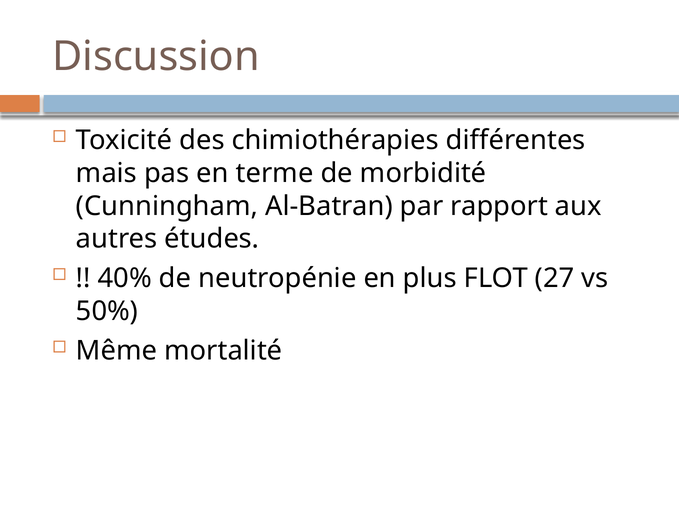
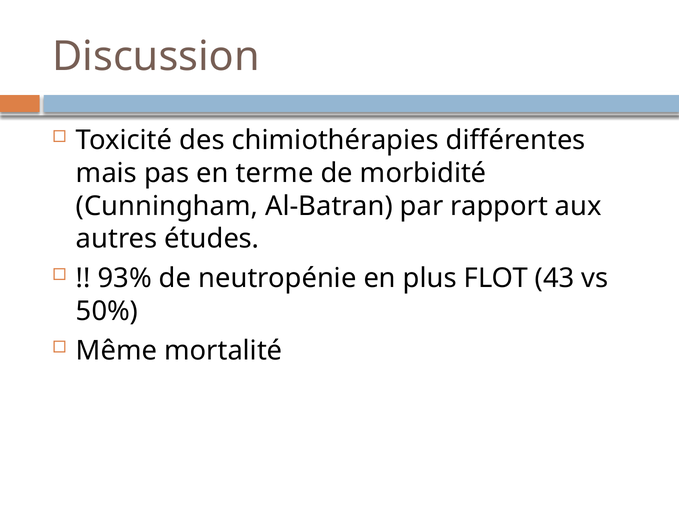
40%: 40% -> 93% (125, 279)
27: 27 -> 43 (555, 279)
